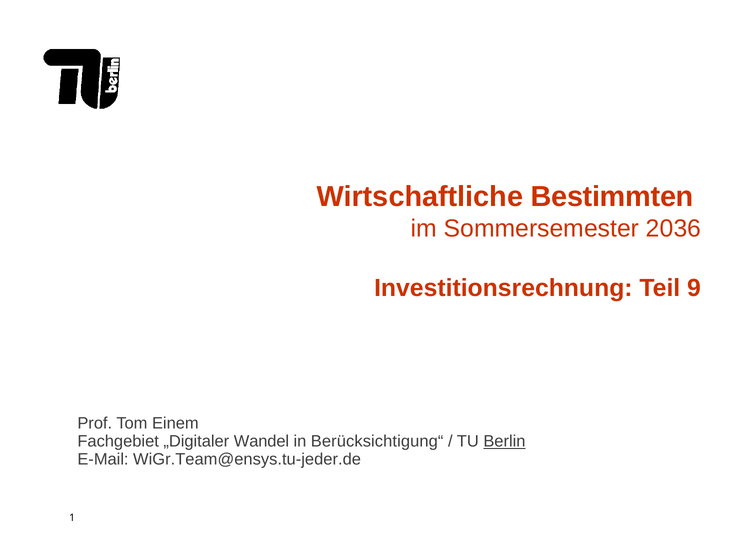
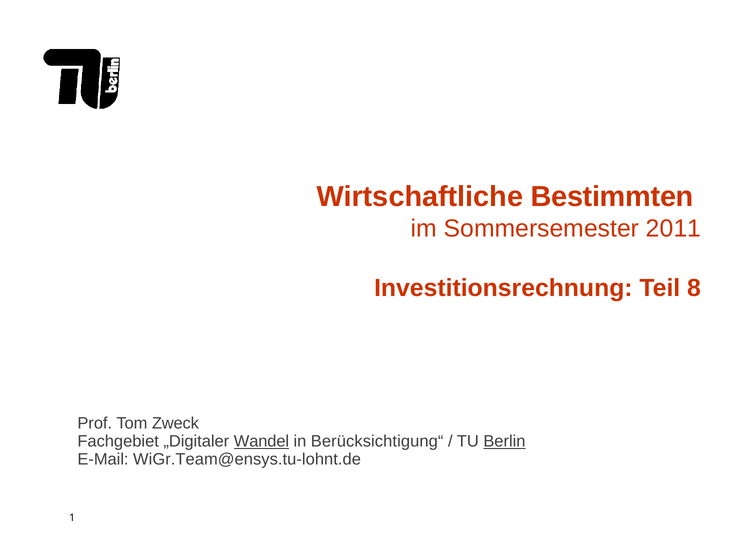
2036: 2036 -> 2011 (674, 229)
9: 9 -> 8 (694, 288)
Einem: Einem -> Zweck (175, 424)
Wandel underline: none -> present (261, 441)
WiGr.Team@ensys.tu-jeder.de: WiGr.Team@ensys.tu-jeder.de -> WiGr.Team@ensys.tu-lohnt.de (247, 459)
